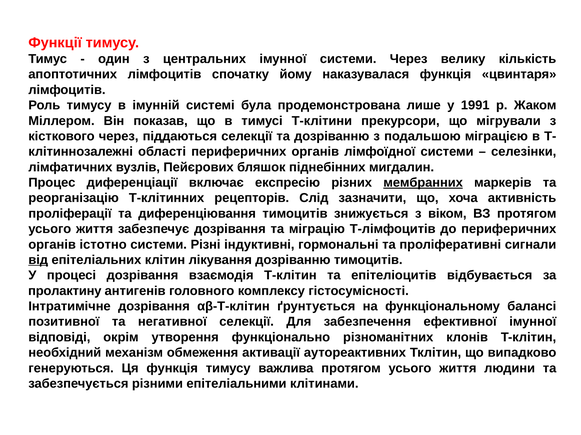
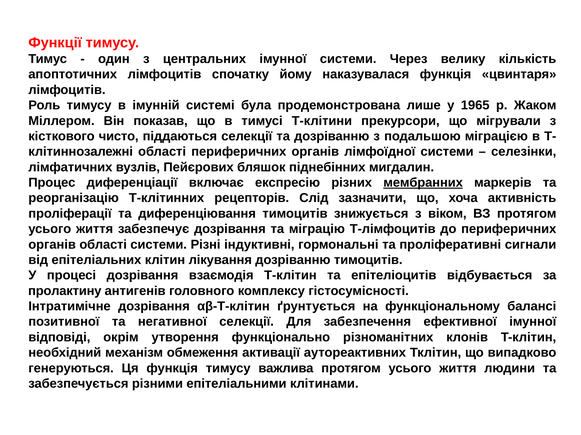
1991: 1991 -> 1965 (475, 105)
кісткового через: через -> чисто (119, 136)
органів істотно: істотно -> області (103, 245)
від underline: present -> none (38, 260)
